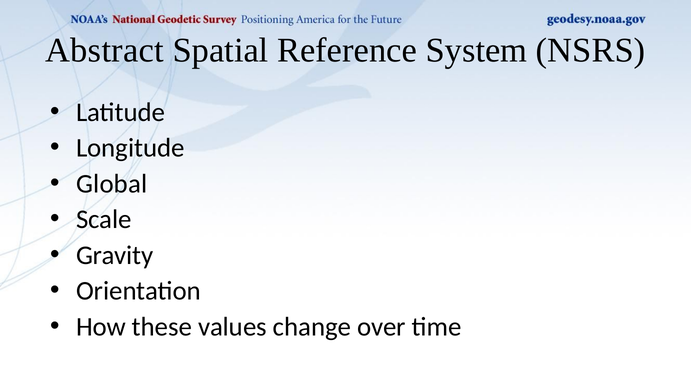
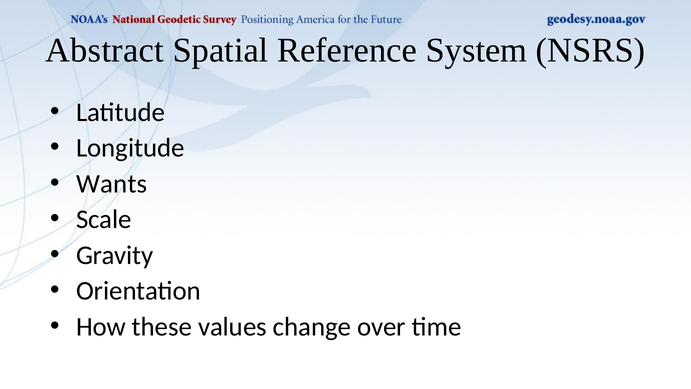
Global: Global -> Wants (112, 184)
